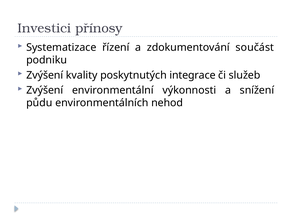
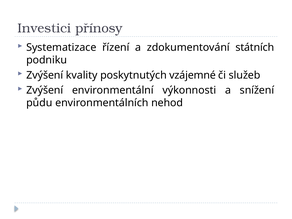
součást: součást -> státních (255, 47)
integrace: integrace -> vzájemné (193, 75)
